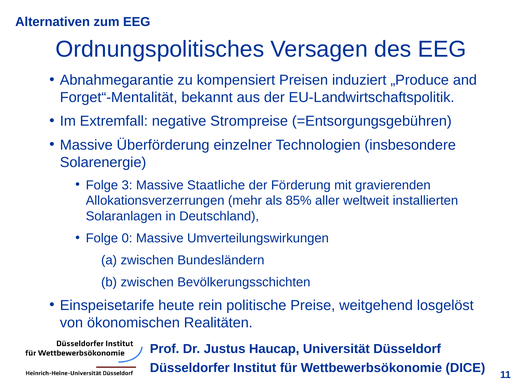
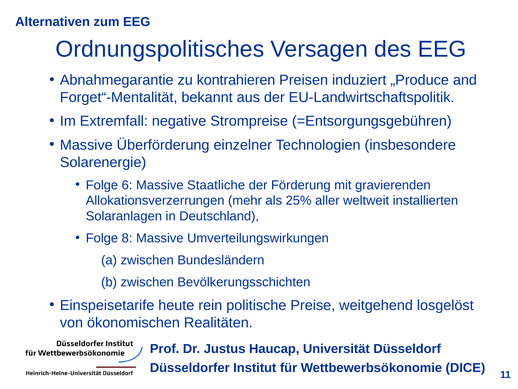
kompensiert: kompensiert -> kontrahieren (236, 80)
3: 3 -> 6 (127, 185)
85%: 85% -> 25% (299, 200)
0: 0 -> 8 (127, 238)
